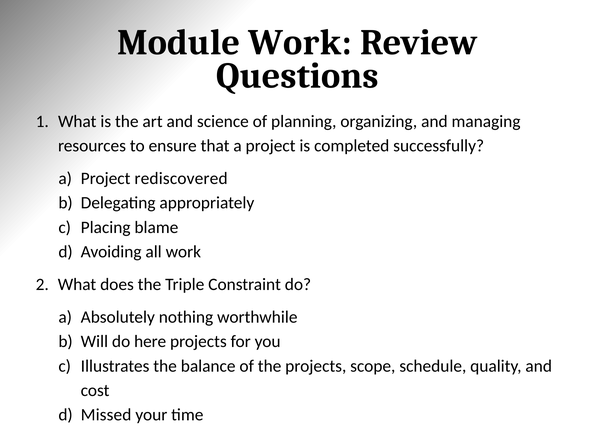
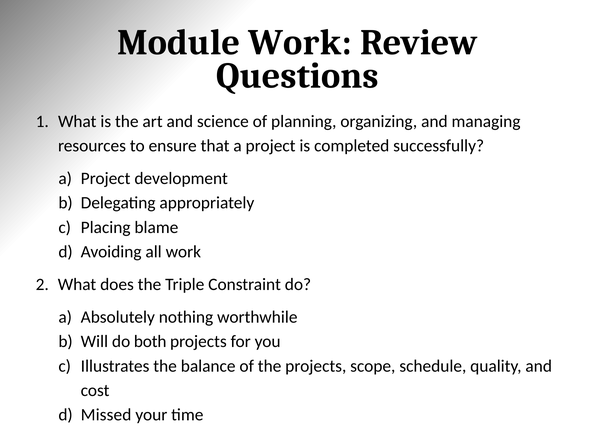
rediscovered: rediscovered -> development (181, 178)
here: here -> both (150, 341)
